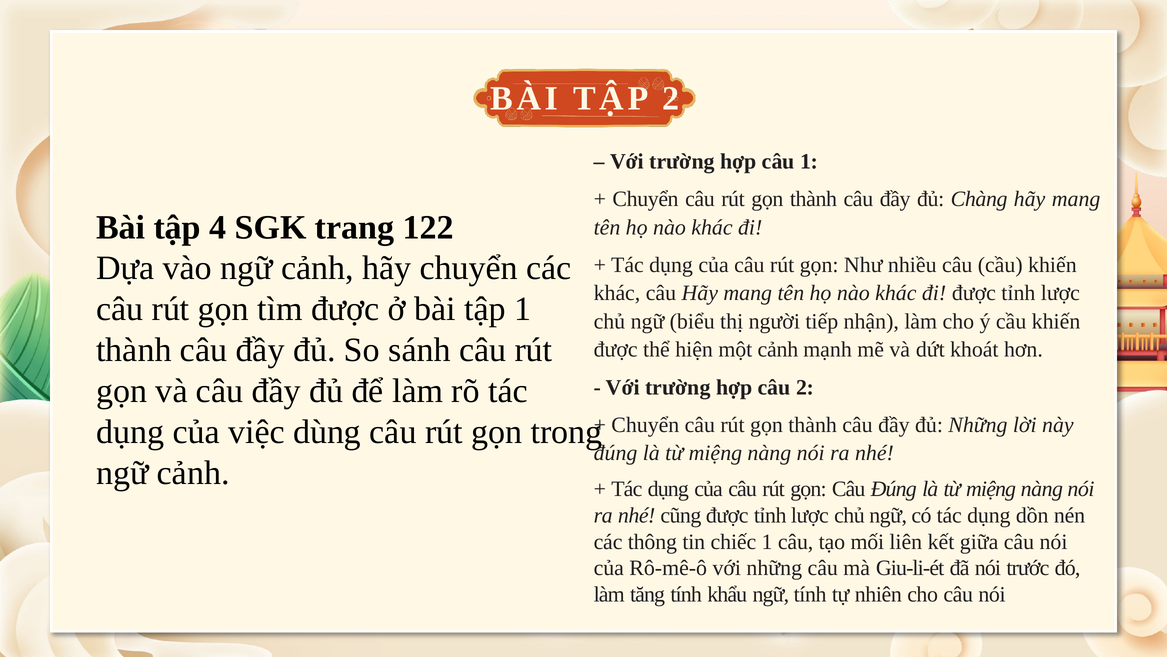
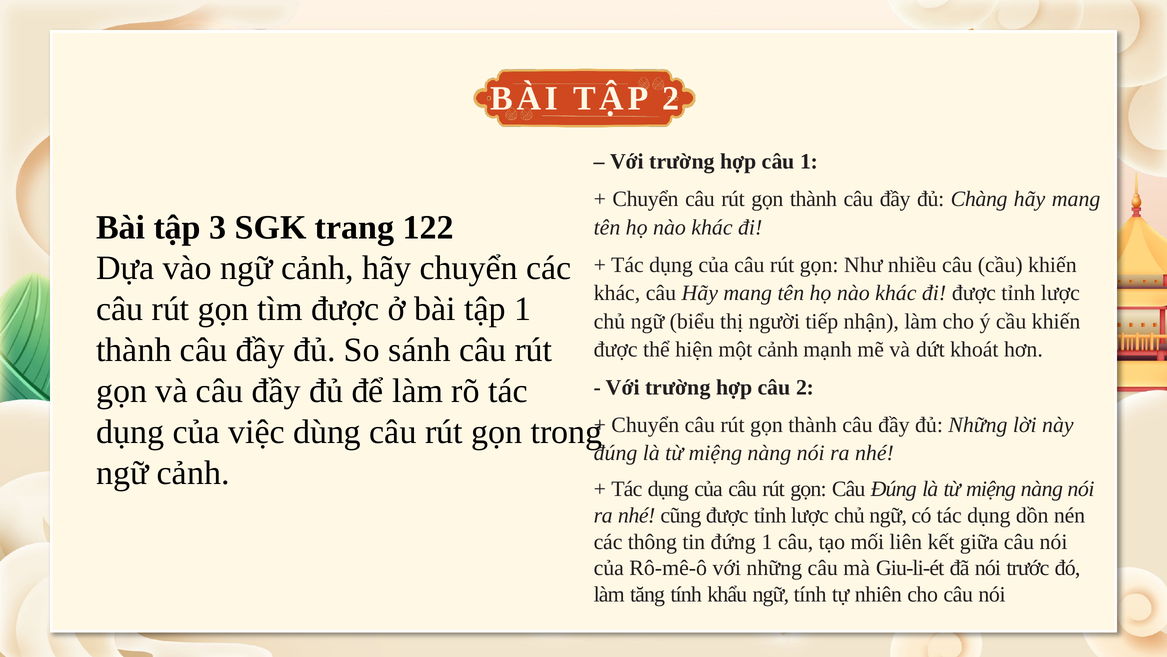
4: 4 -> 3 (218, 227)
chiếc: chiếc -> đứng (733, 541)
